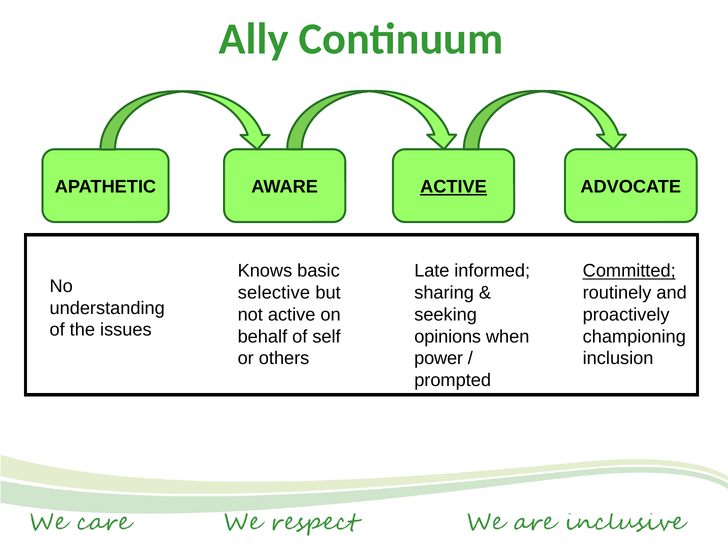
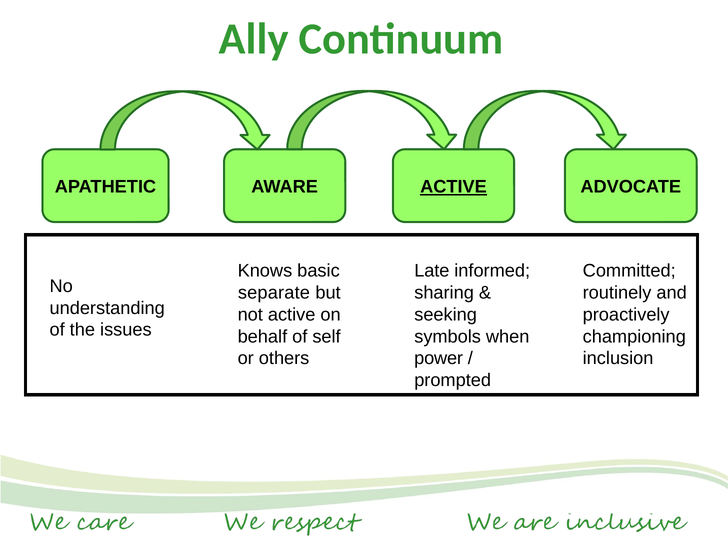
Committed underline: present -> none (629, 271)
selective: selective -> separate (274, 293)
opinions: opinions -> symbols (448, 336)
